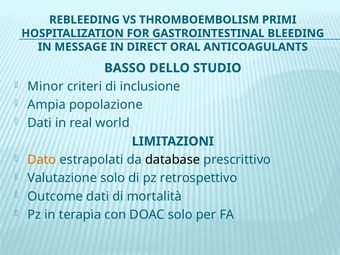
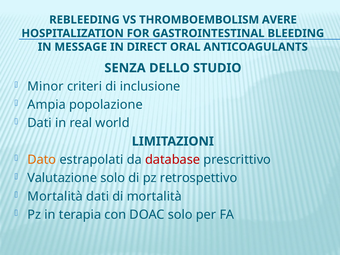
PRIMI: PRIMI -> AVERE (279, 20)
BASSO: BASSO -> SENZA (125, 68)
database colour: black -> red (173, 160)
Outcome: Outcome -> Mortalità (55, 196)
